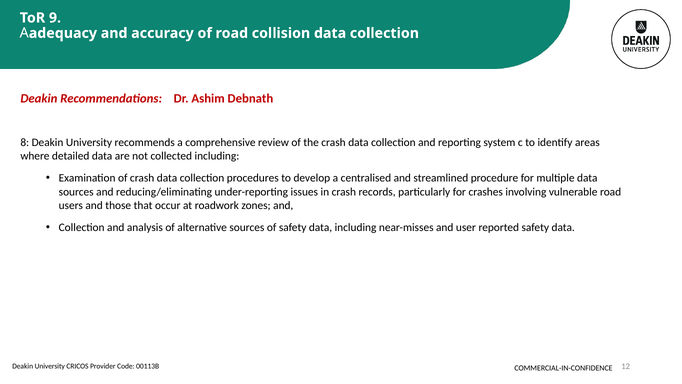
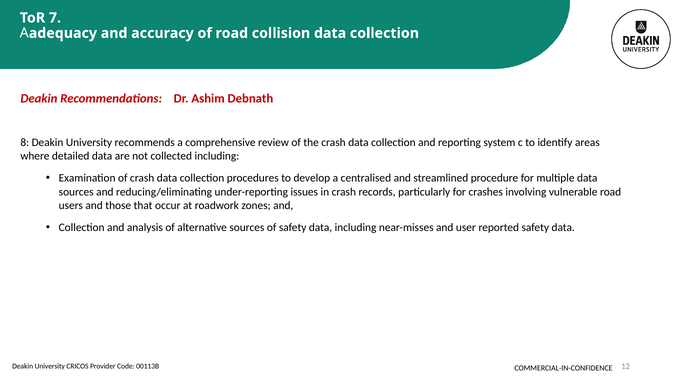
9: 9 -> 7 (55, 18)
